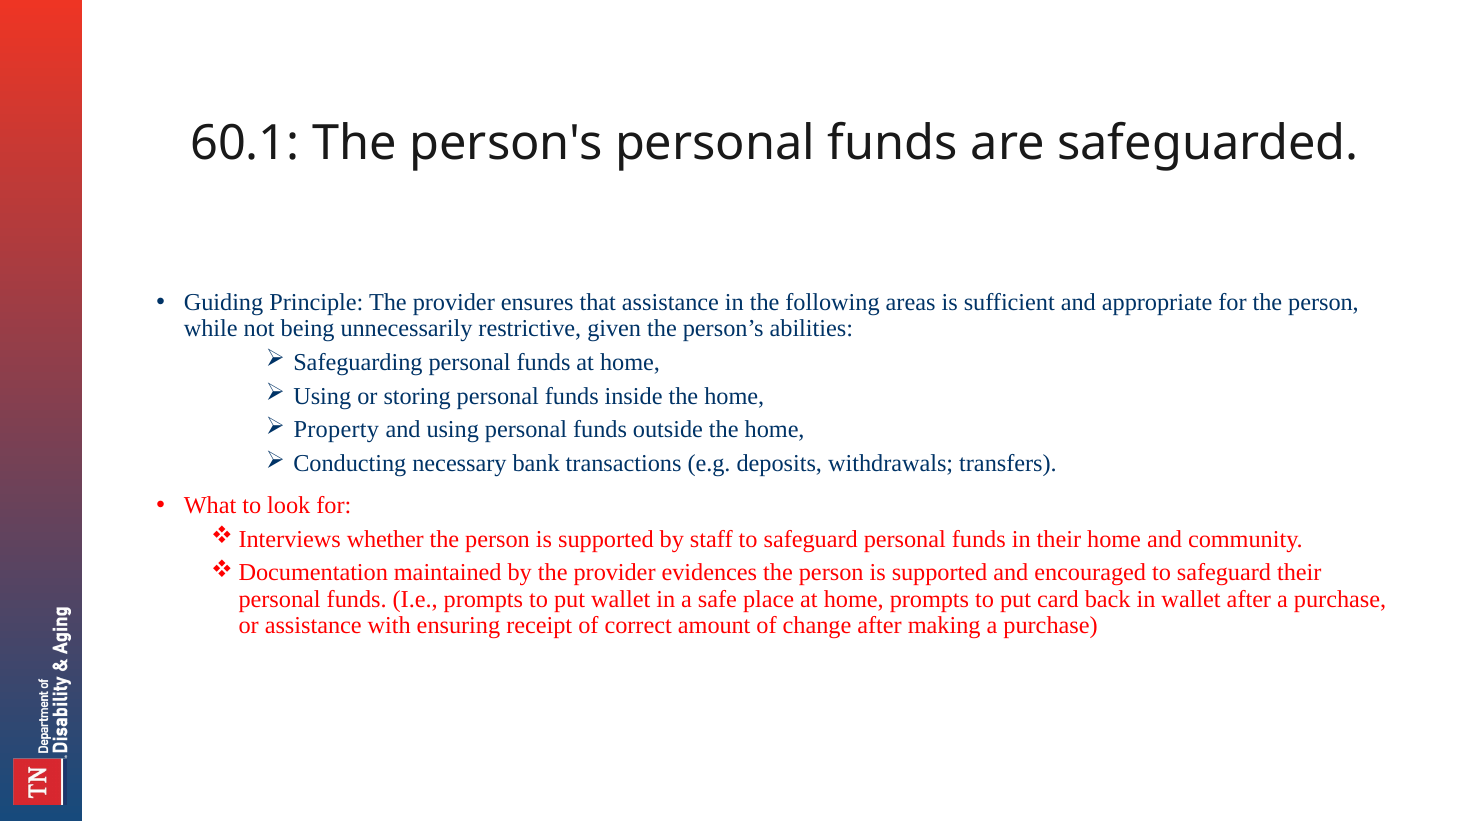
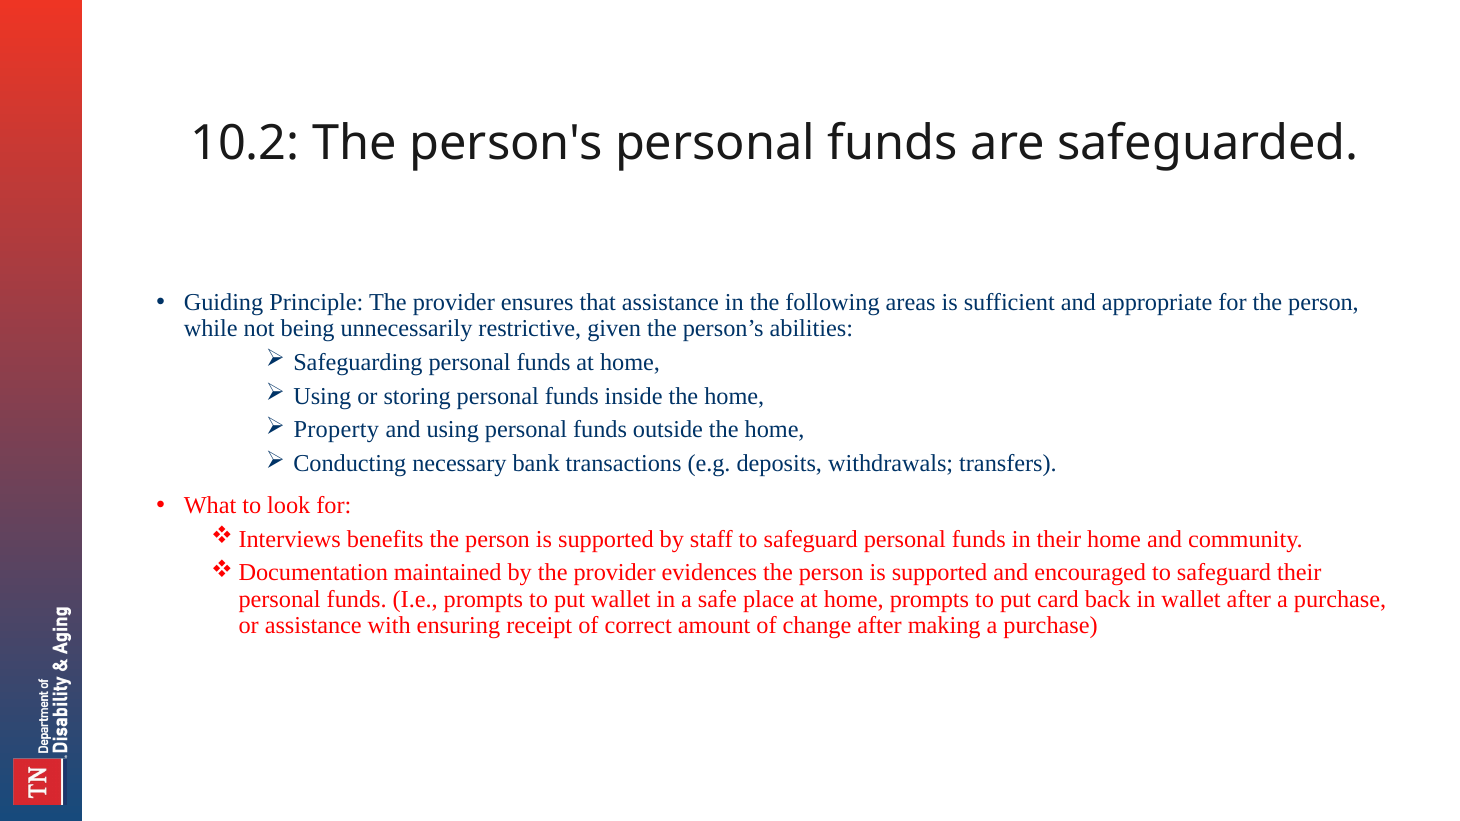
60.1: 60.1 -> 10.2 (245, 144)
whether: whether -> benefits (385, 539)
